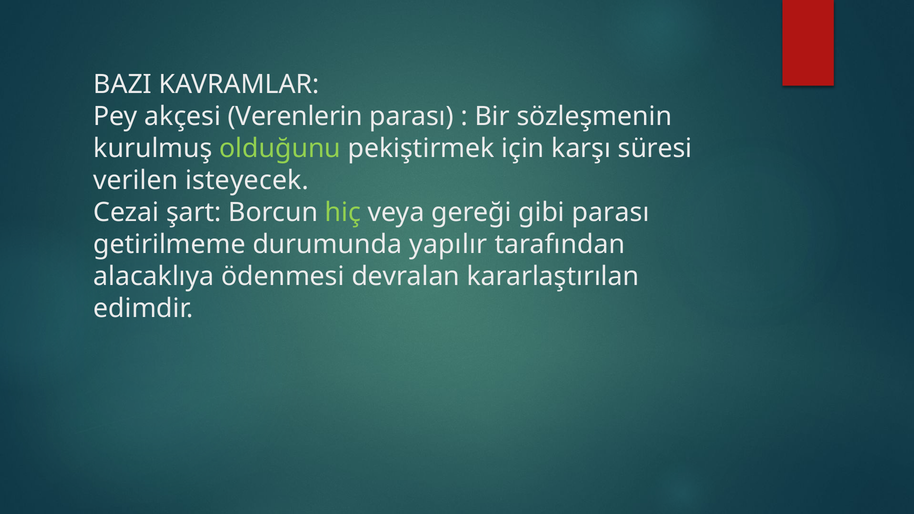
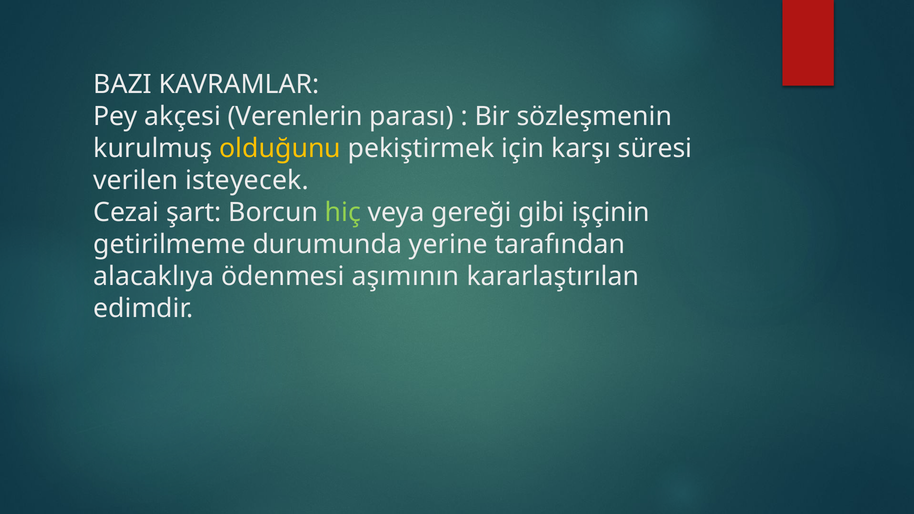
olduğunu colour: light green -> yellow (280, 149)
gibi parası: parası -> işçinin (611, 213)
yapılır: yapılır -> yerine (448, 245)
devralan: devralan -> aşımının (405, 277)
